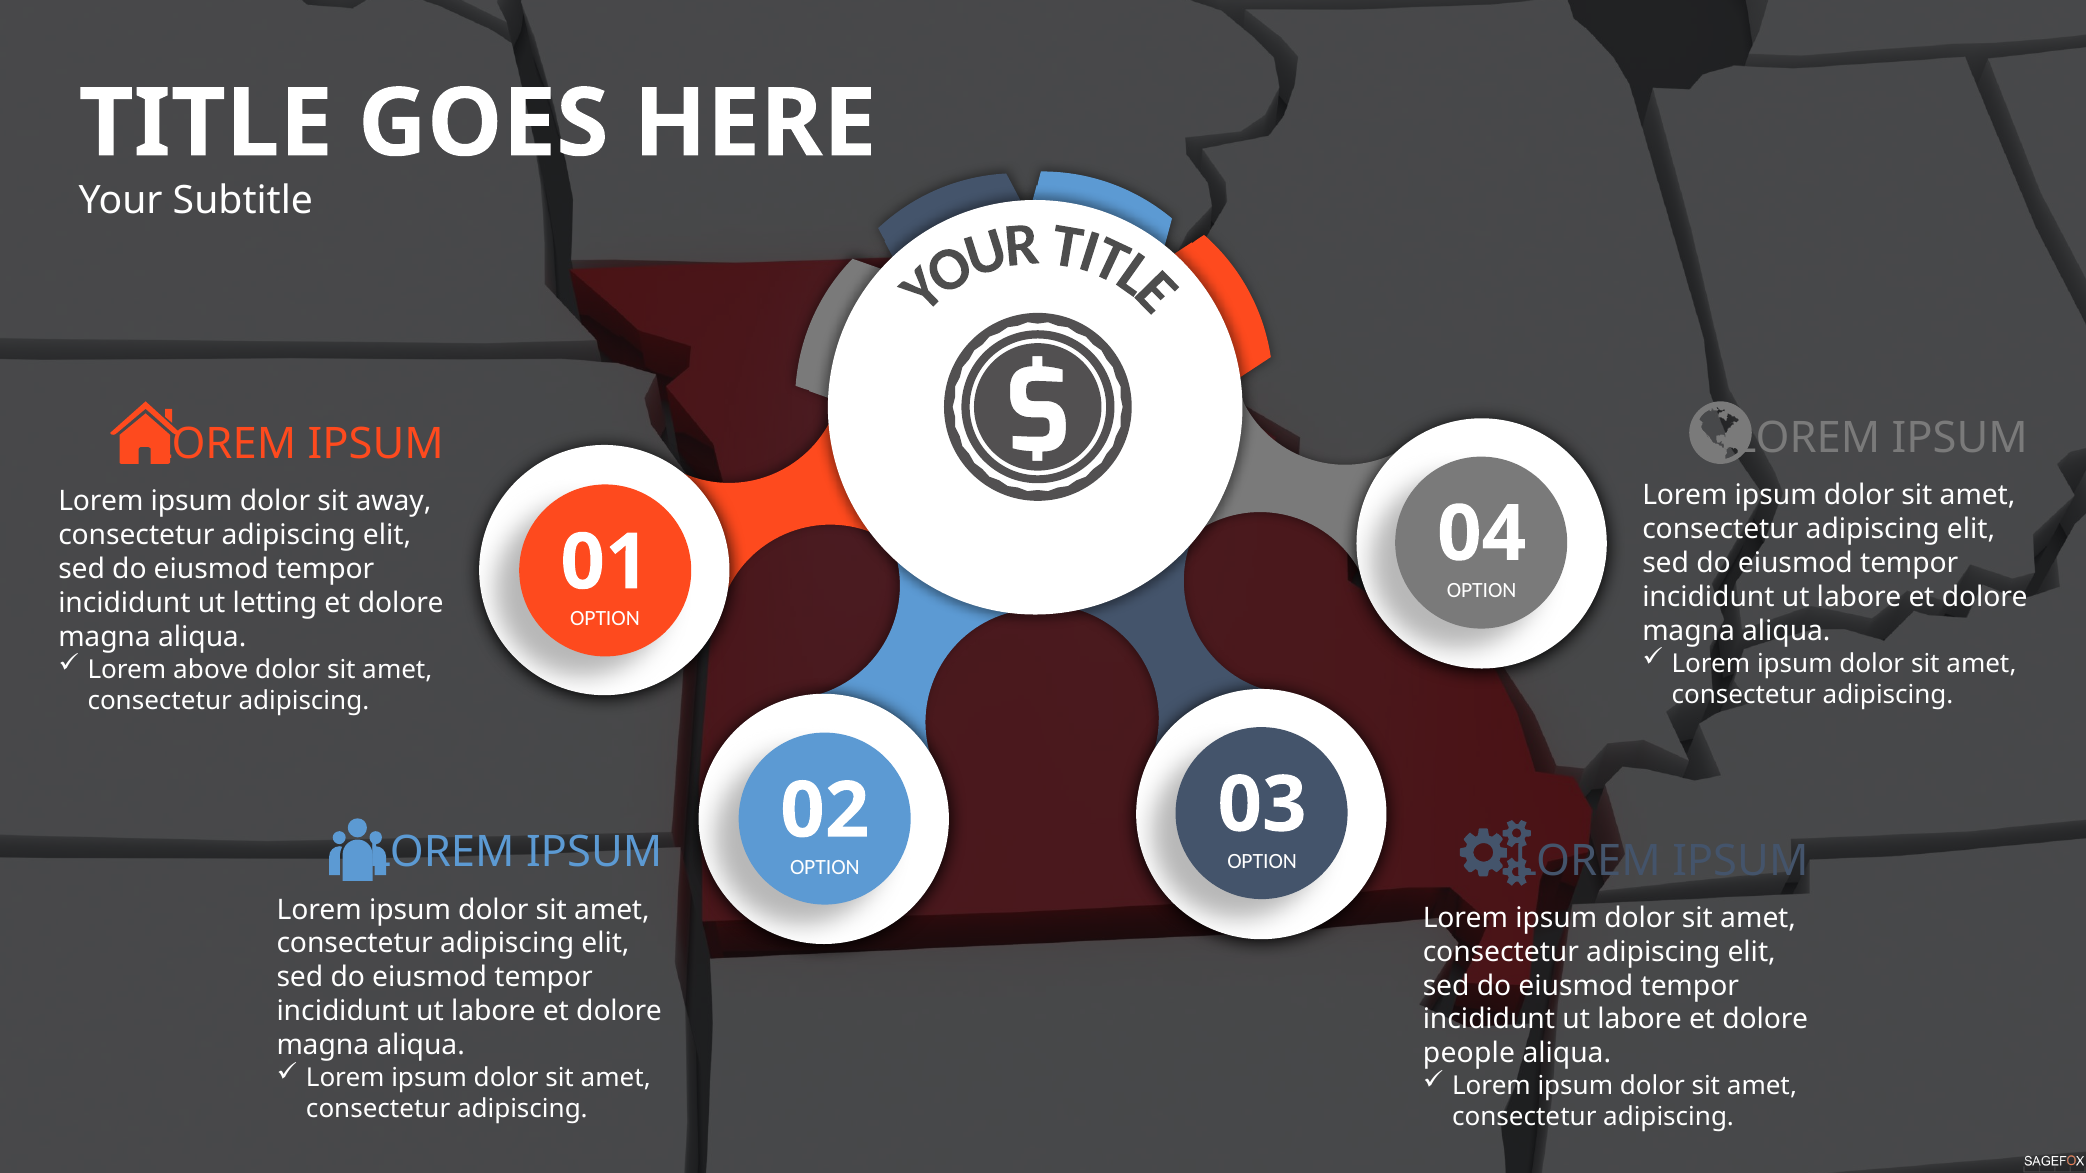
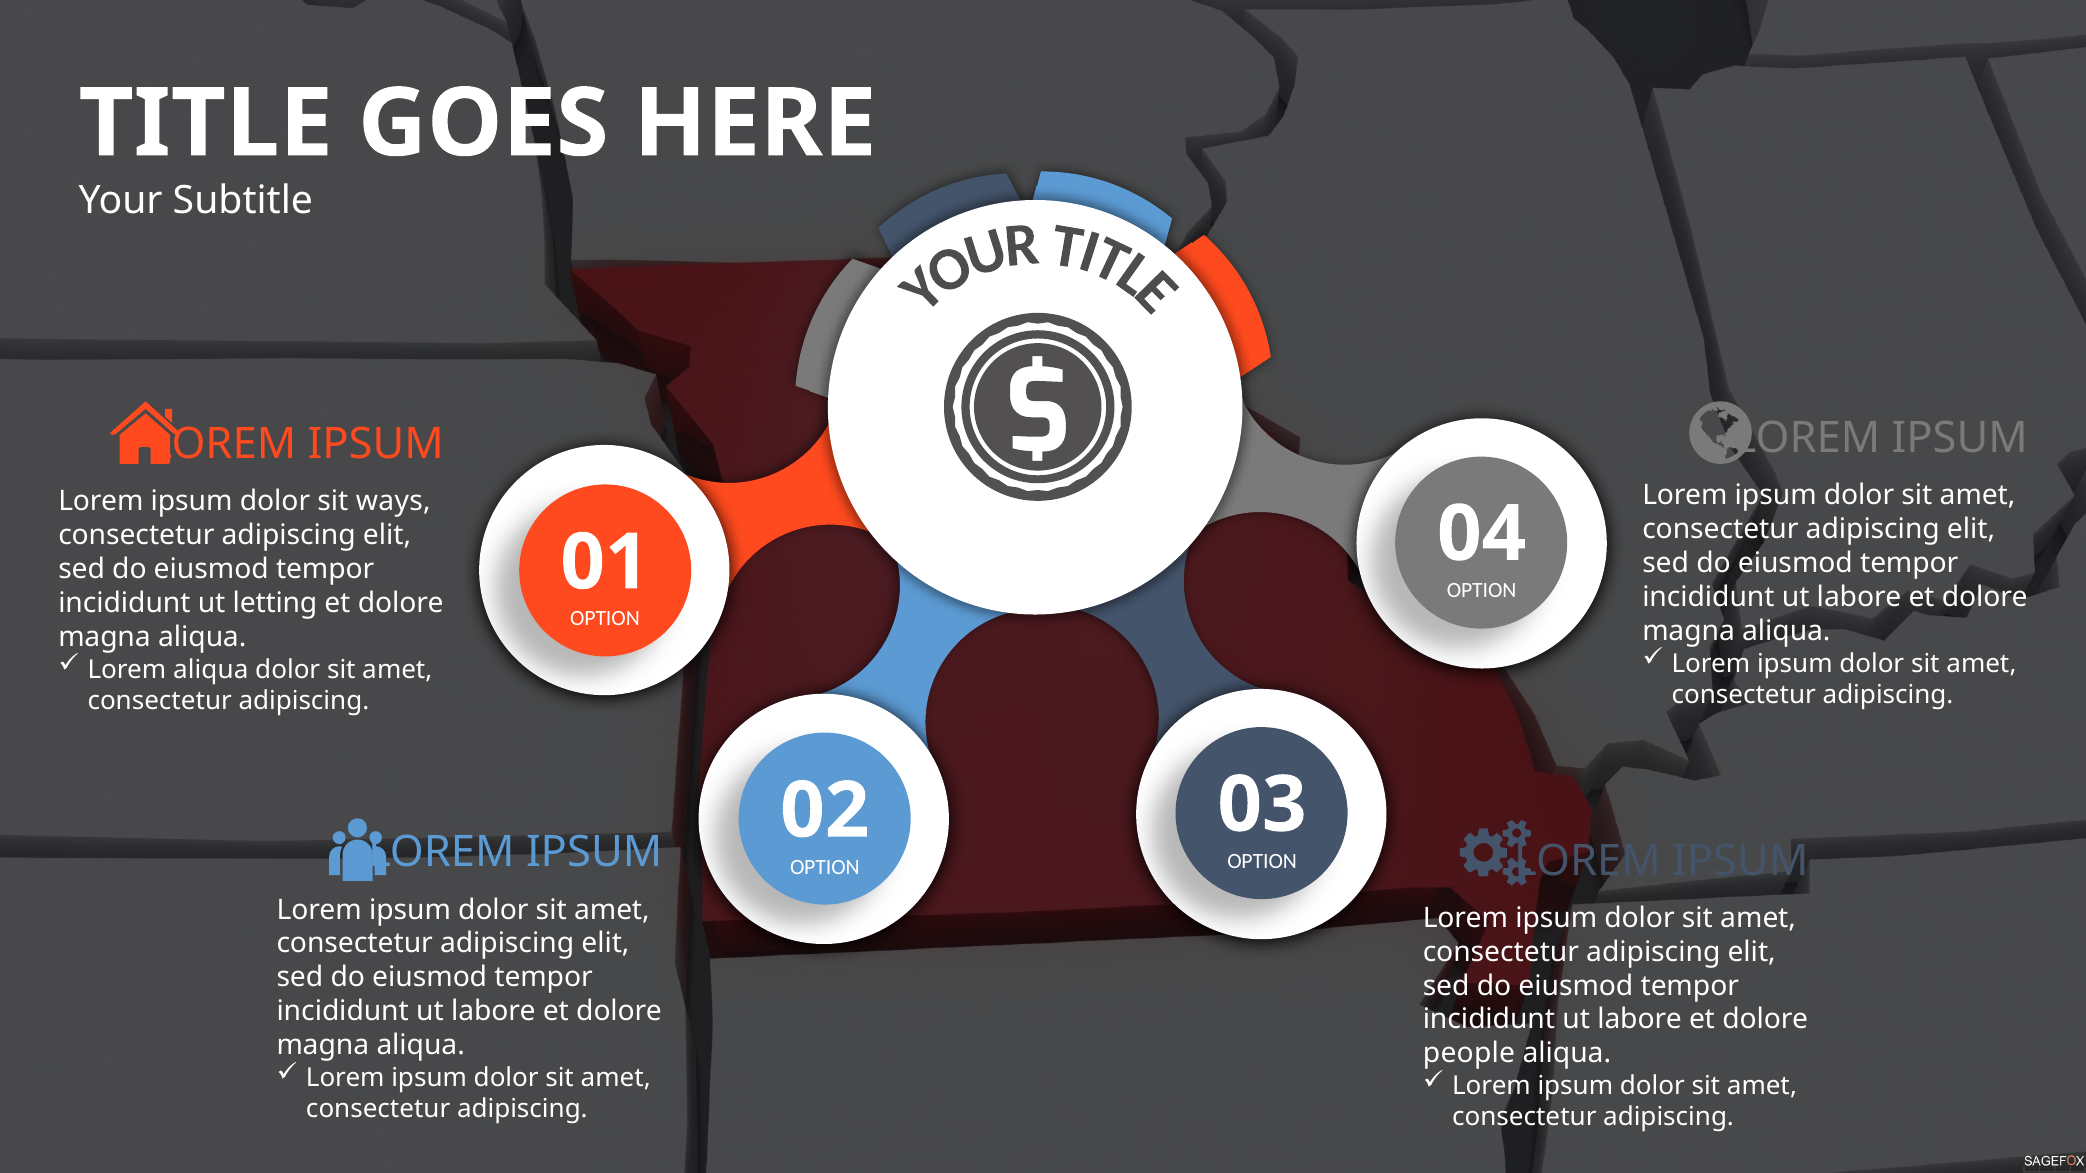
away: away -> ways (393, 501)
Lorem above: above -> aliqua (211, 670)
